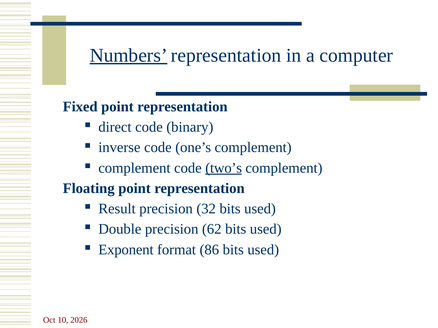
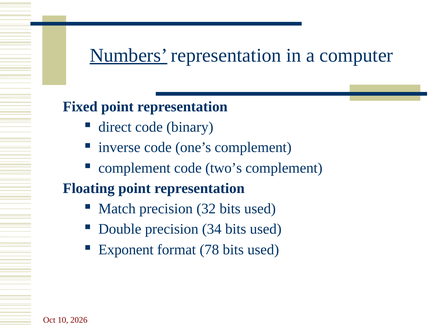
two’s underline: present -> none (224, 168)
Result: Result -> Match (117, 209)
62: 62 -> 34 (212, 229)
86: 86 -> 78 (209, 250)
